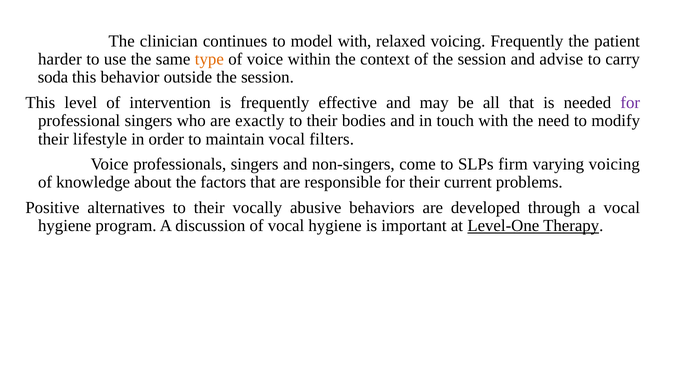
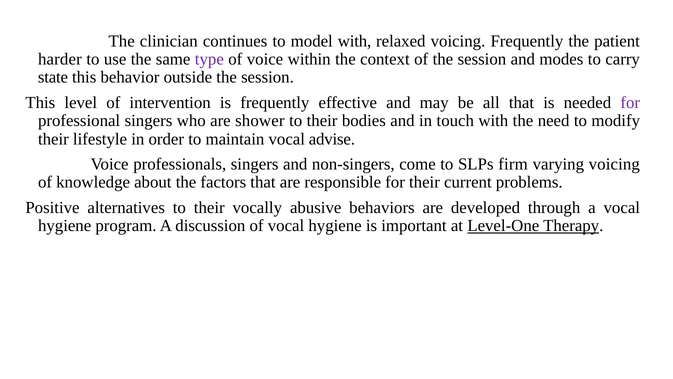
type colour: orange -> purple (209, 59)
advise: advise -> modes (561, 59)
soda: soda -> state (53, 77)
exactly: exactly -> shower (260, 121)
filters: filters -> advise (332, 139)
